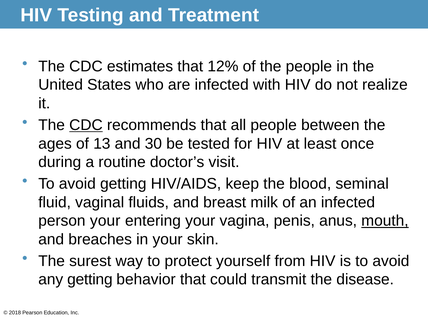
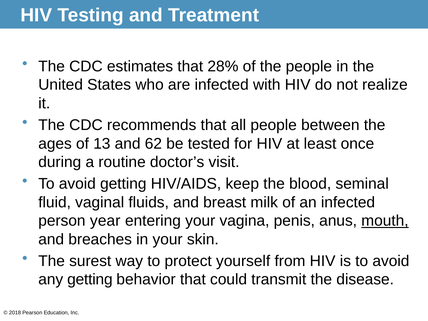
12%: 12% -> 28% (223, 66)
CDC underline: present -> none (86, 125)
30: 30 -> 62 (153, 144)
person your: your -> year (105, 221)
